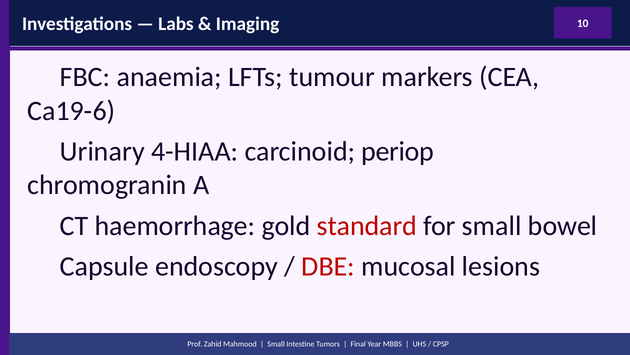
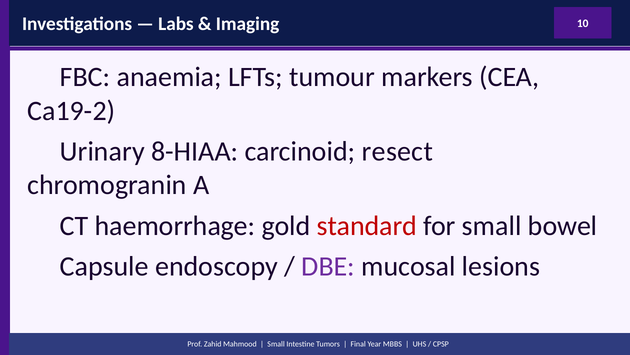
Ca19-6: Ca19-6 -> Ca19-2 (71, 111)
4-HIAA: 4-HIAA -> 8-HIAA (195, 151)
periop: periop -> resect (397, 151)
DBE colour: red -> purple (328, 266)
